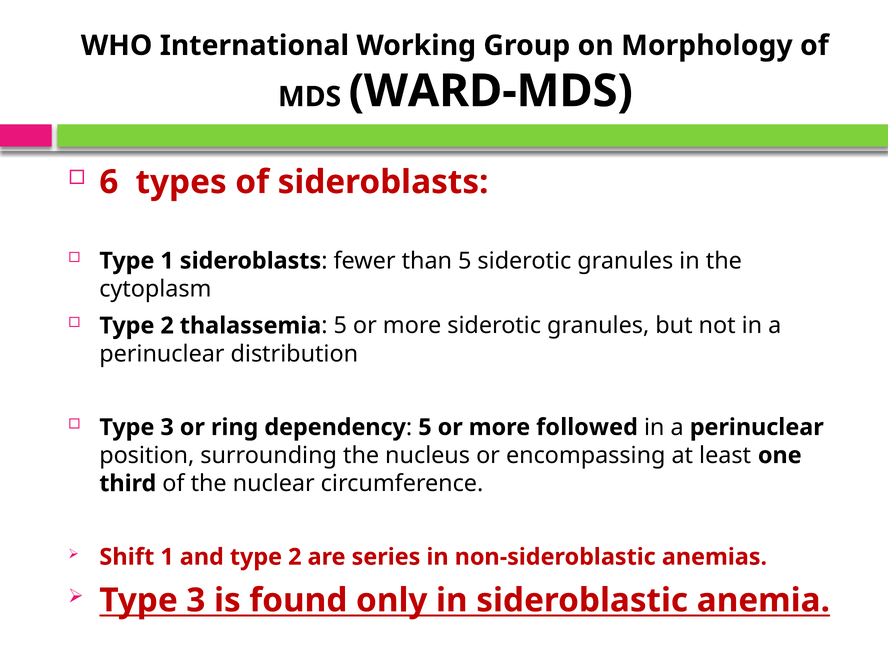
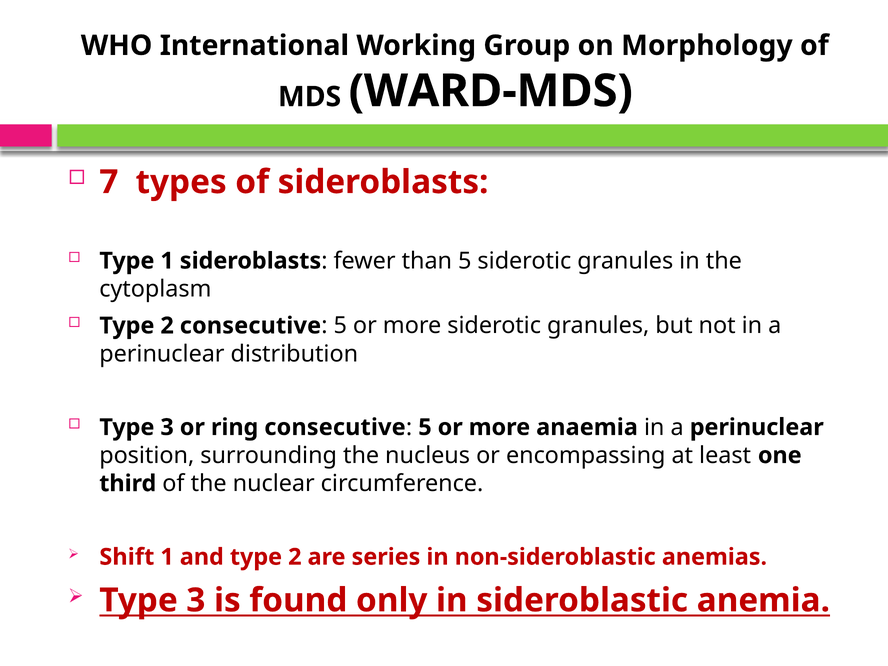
6: 6 -> 7 (109, 182)
2 thalassemia: thalassemia -> consecutive (250, 326)
ring dependency: dependency -> consecutive (335, 427)
followed: followed -> anaemia (587, 427)
